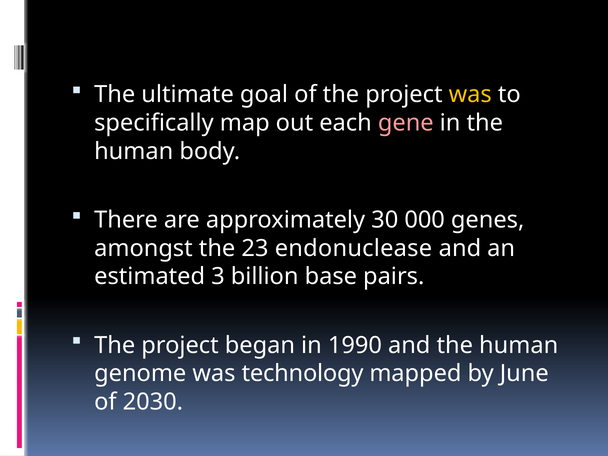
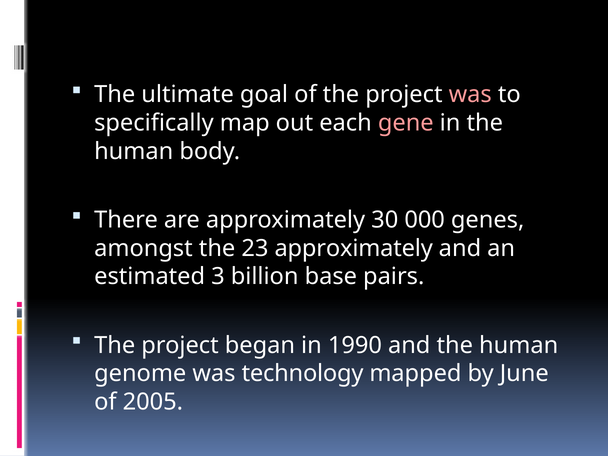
was colour: yellow -> pink (470, 94)
23 endonuclease: endonuclease -> approximately (354, 248)
2030: 2030 -> 2005 (153, 402)
